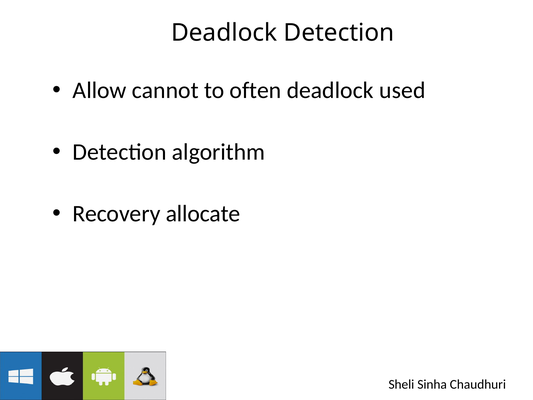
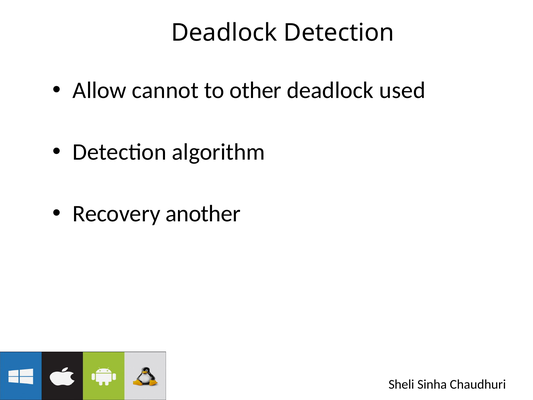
often: often -> other (256, 90)
allocate: allocate -> another (203, 214)
